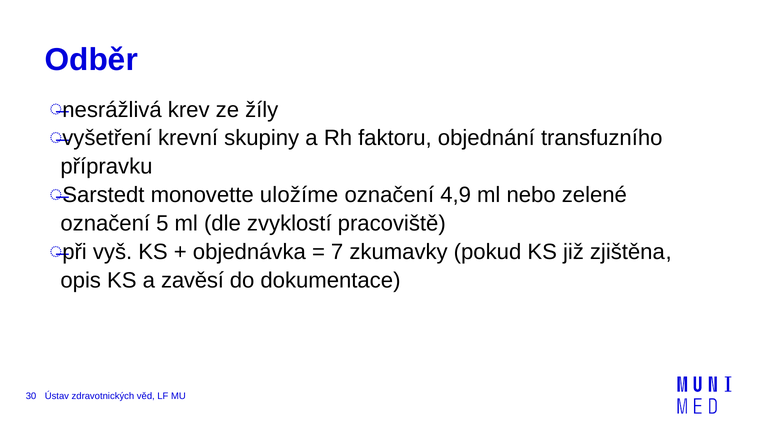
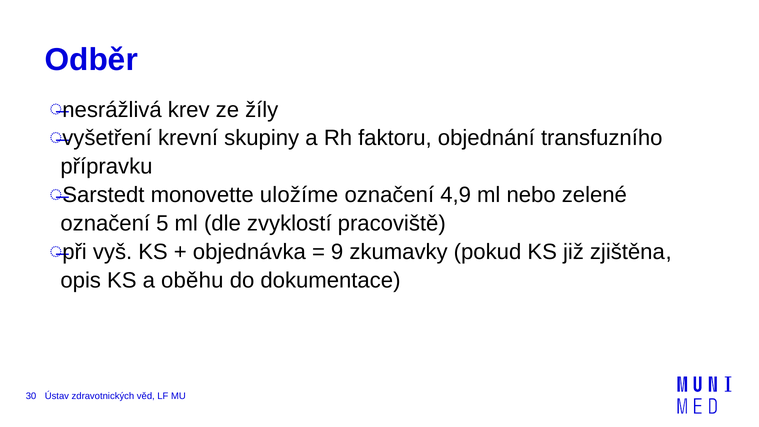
7: 7 -> 9 (337, 252)
zavěsí: zavěsí -> oběhu (192, 280)
